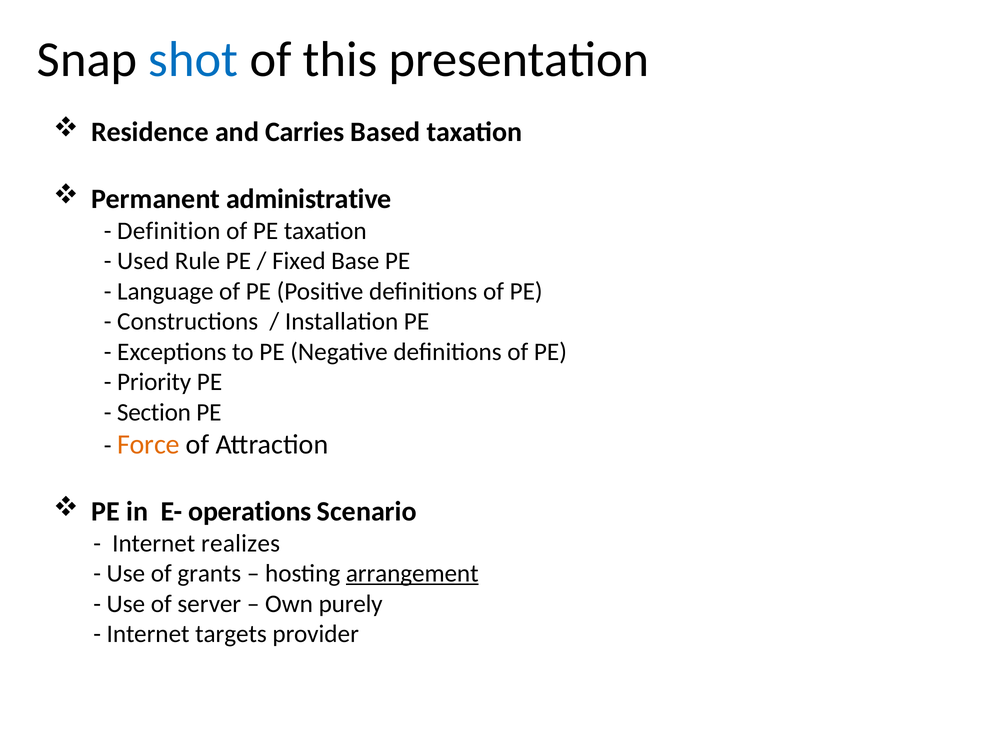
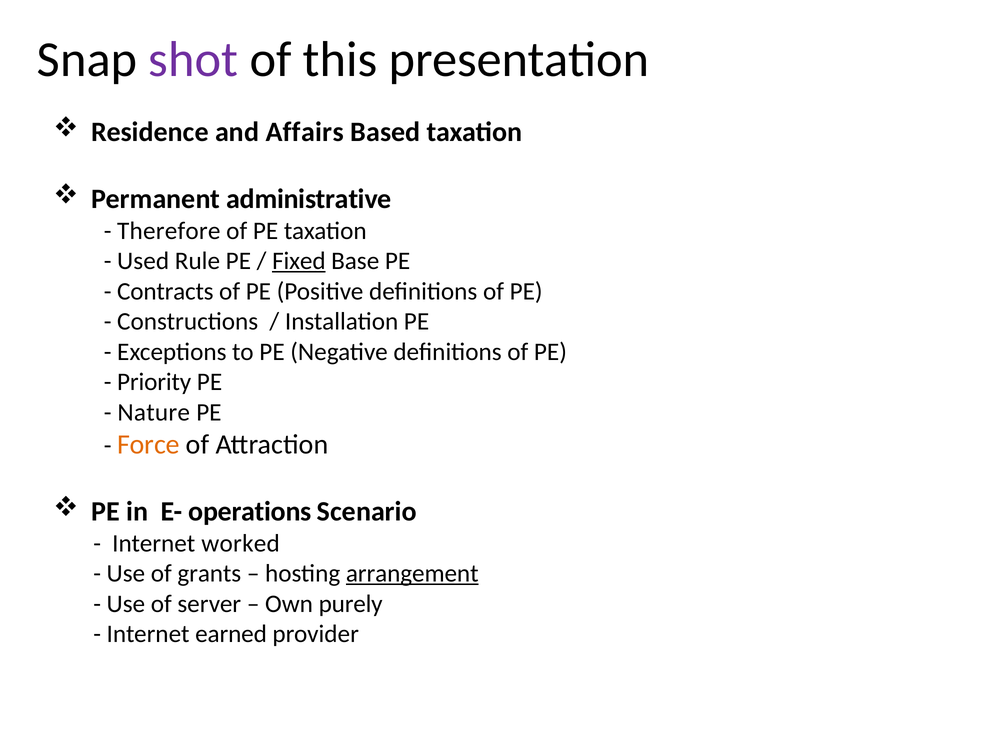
shot colour: blue -> purple (193, 60)
Carries: Carries -> Affairs (305, 132)
Definition: Definition -> Therefore (169, 231)
Fixed underline: none -> present (299, 261)
Language: Language -> Contracts (165, 291)
Section: Section -> Nature (154, 412)
realizes: realizes -> worked (241, 543)
targets: targets -> earned (231, 634)
